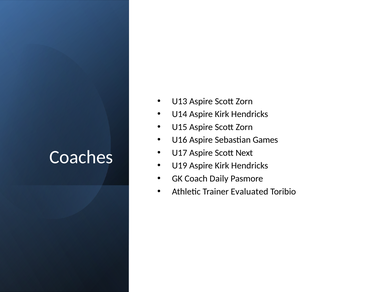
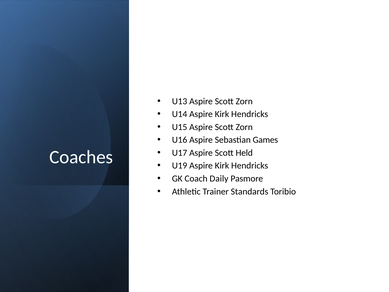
Next: Next -> Held (244, 153)
Evaluated: Evaluated -> Standards (250, 191)
